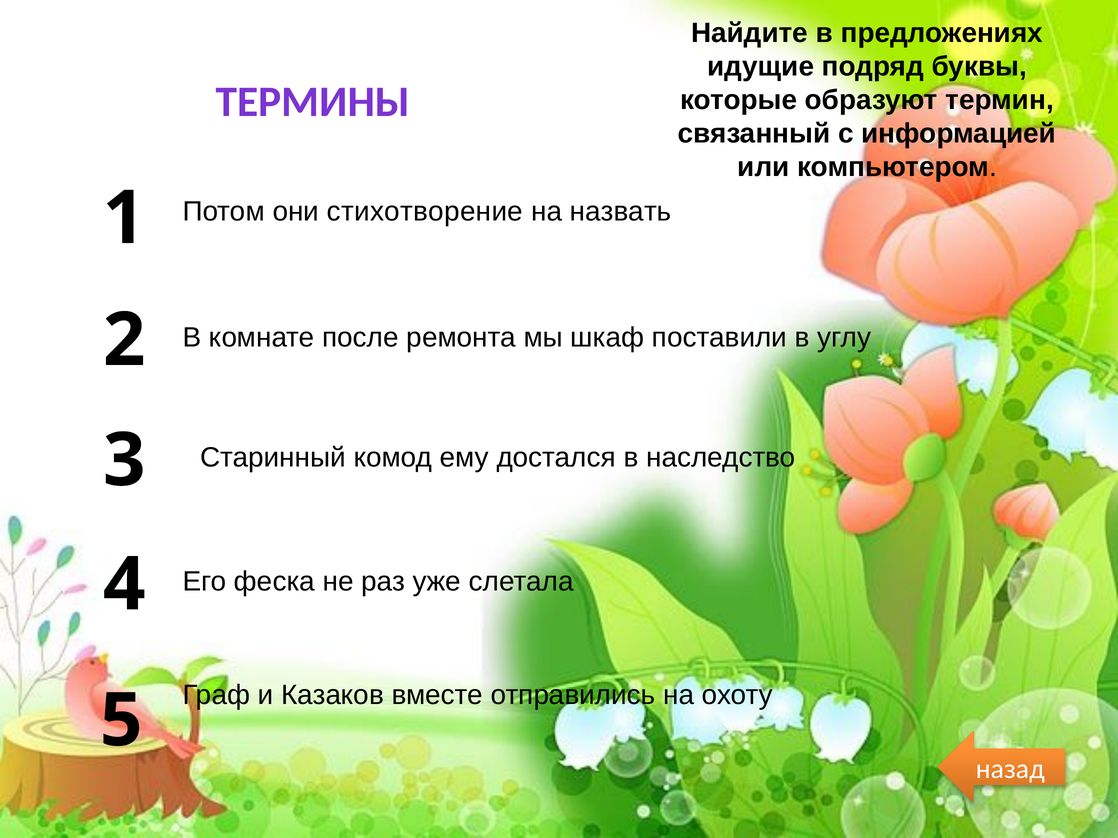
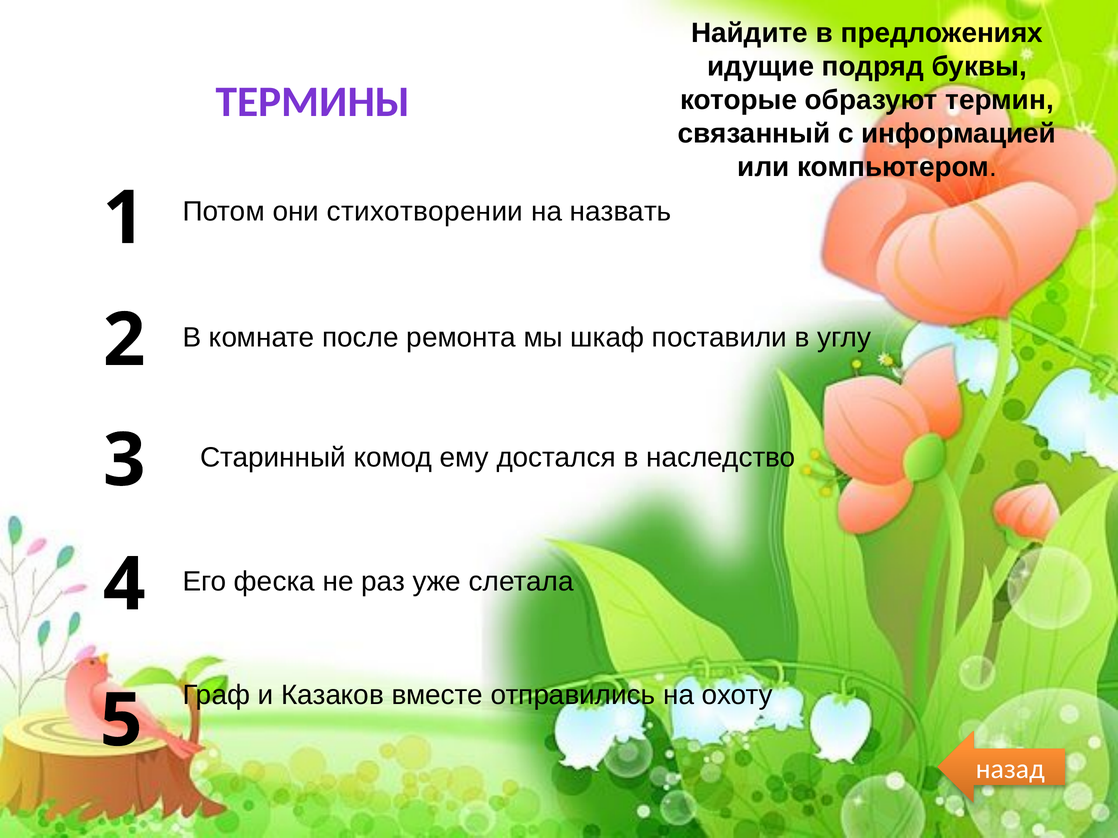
стихотворение: стихотворение -> стихотворении (425, 212)
